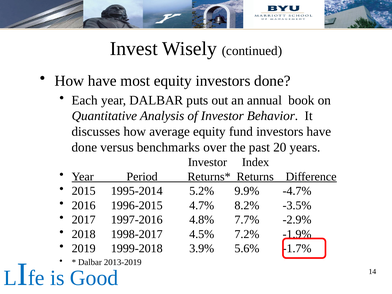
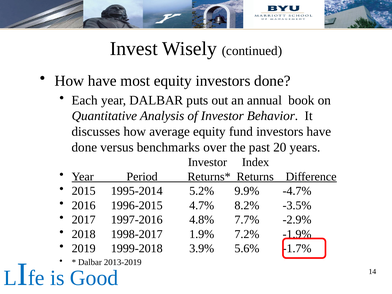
4.5%: 4.5% -> 1.9% (202, 234)
